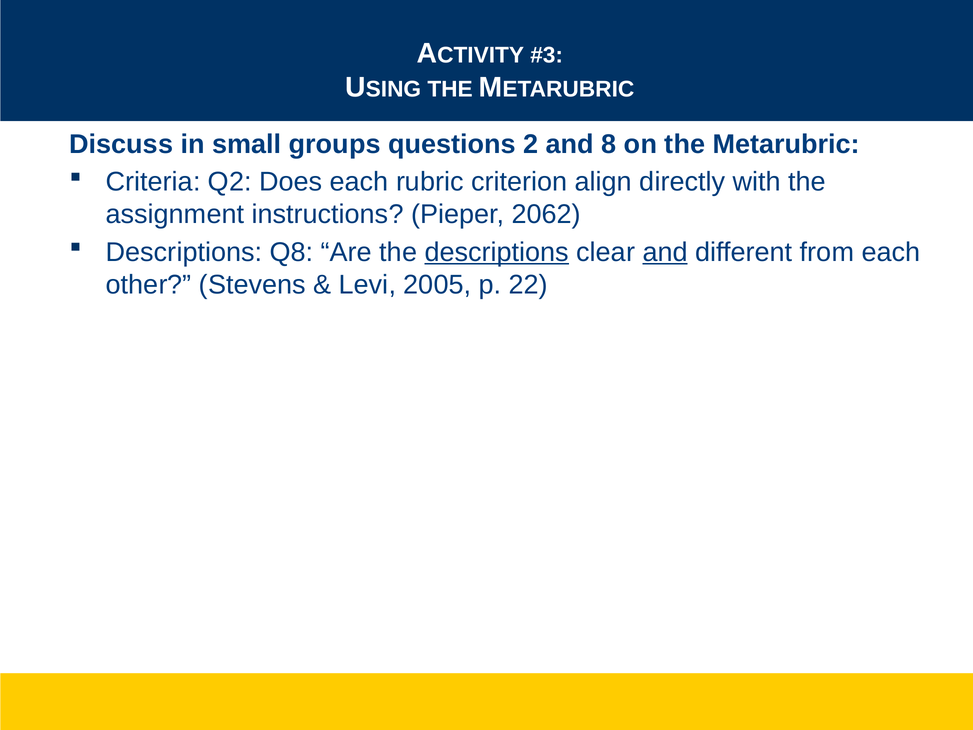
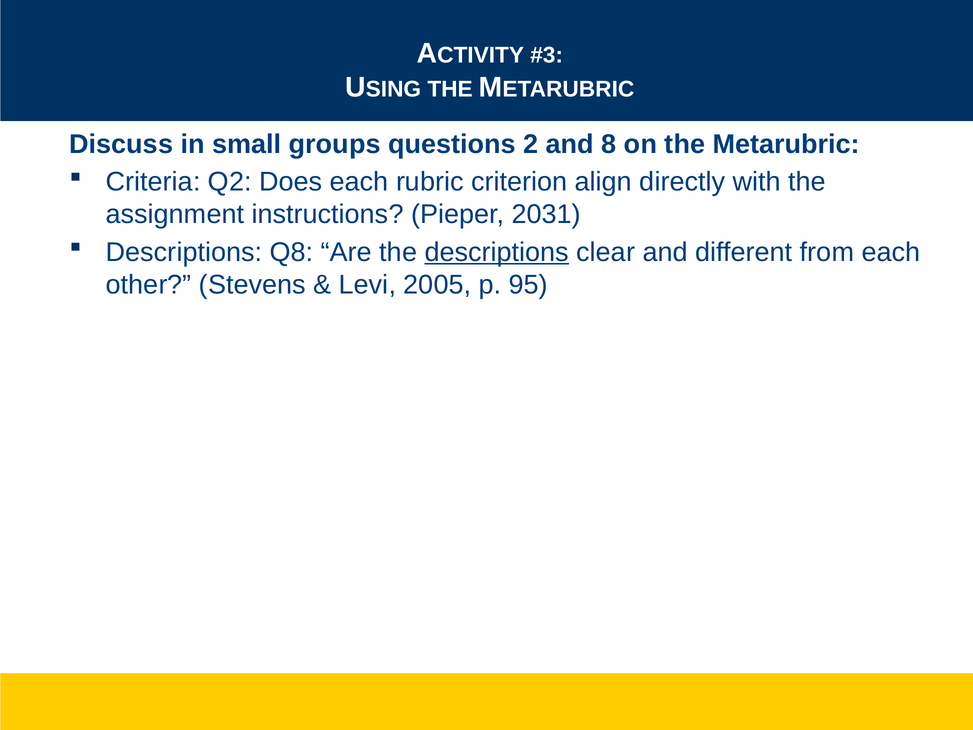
2062: 2062 -> 2031 (546, 214)
and underline: present -> none (665, 252)
22: 22 -> 95 (528, 285)
